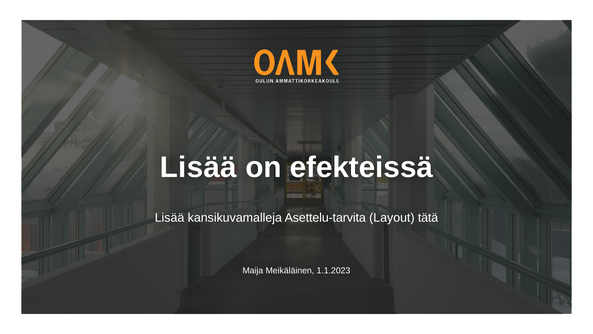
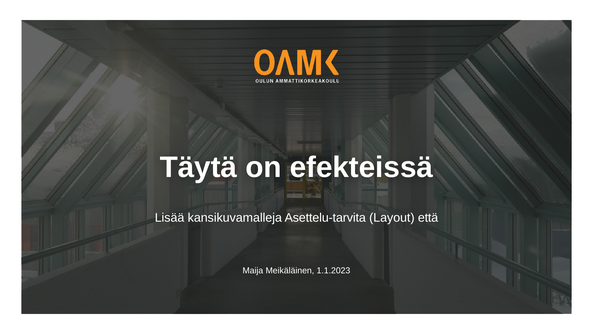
Lisää: Lisää -> Täytä (198, 167)
tätä: tätä -> että (428, 217)
